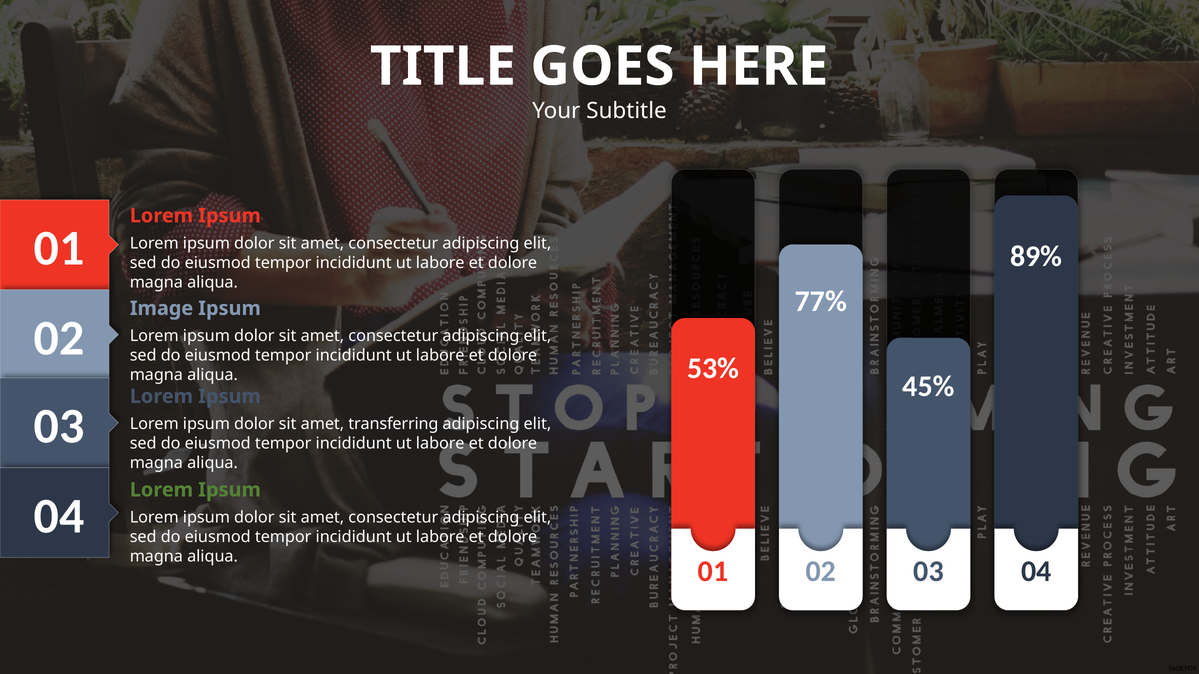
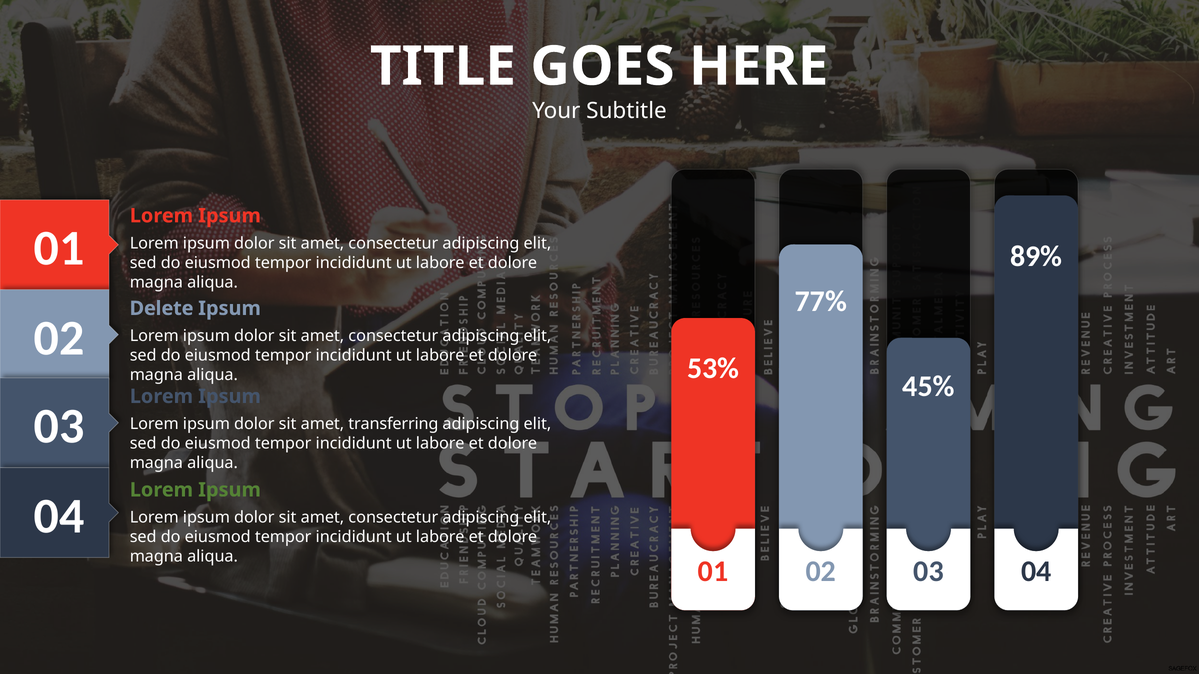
Image: Image -> Delete (162, 309)
